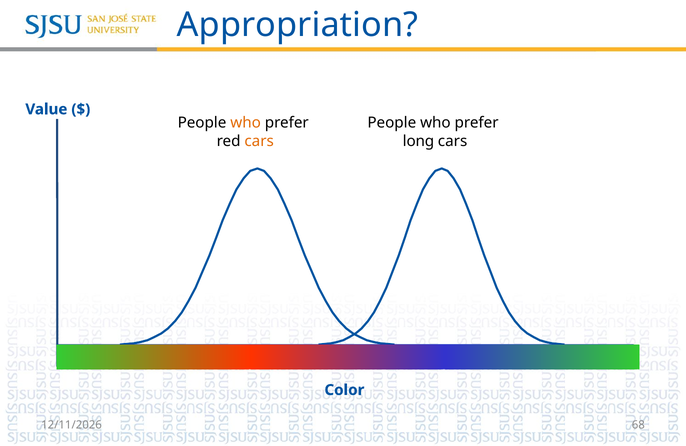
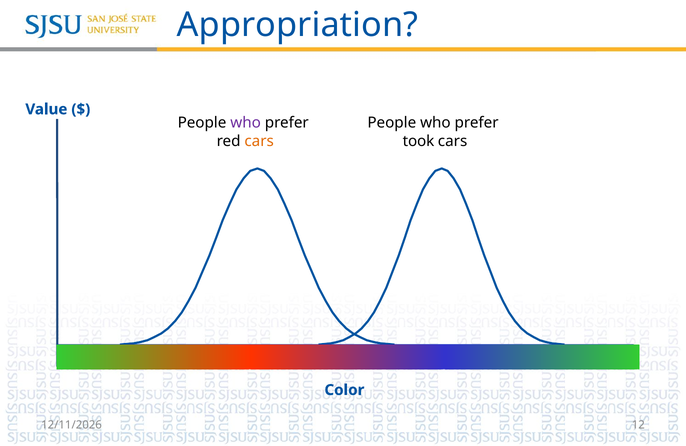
who colour: orange -> purple (246, 123)
long: long -> took (418, 141)
68: 68 -> 12 (638, 425)
